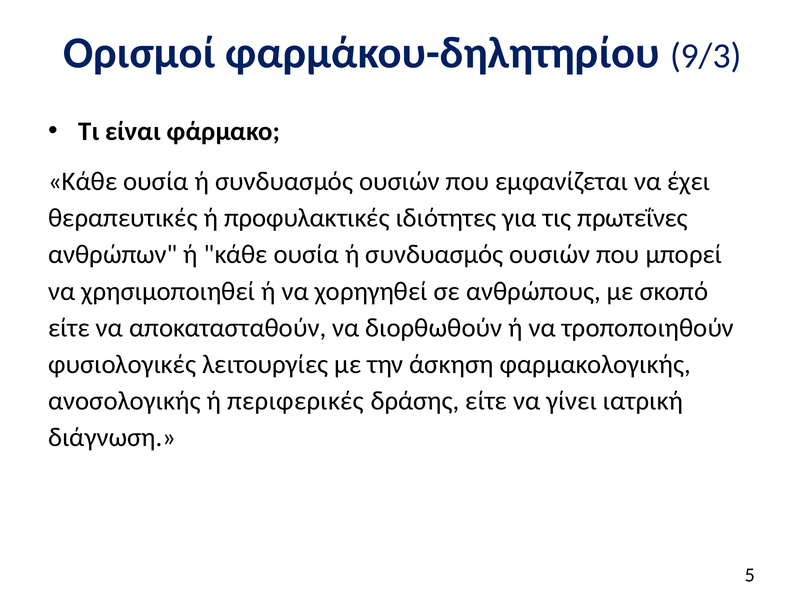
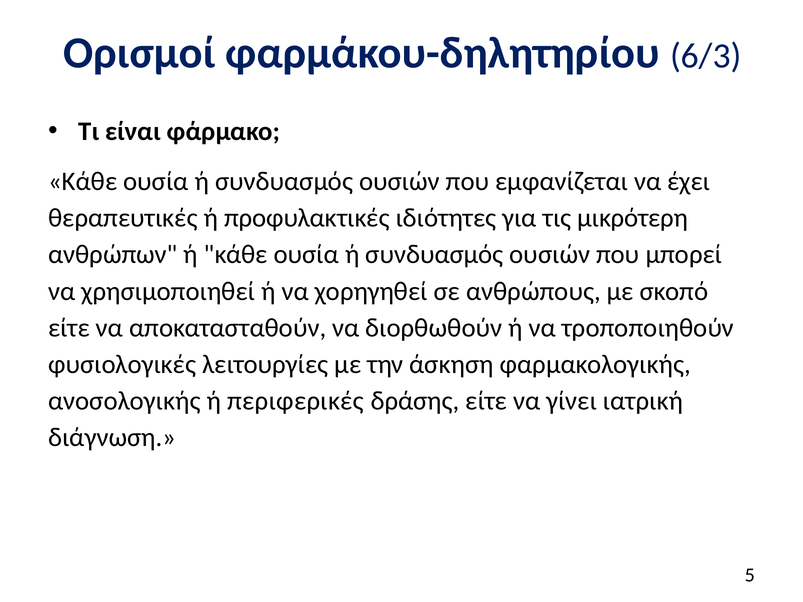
9/3: 9/3 -> 6/3 (706, 56)
πρωτεΐνες: πρωτεΐνες -> μικρότερη (633, 218)
